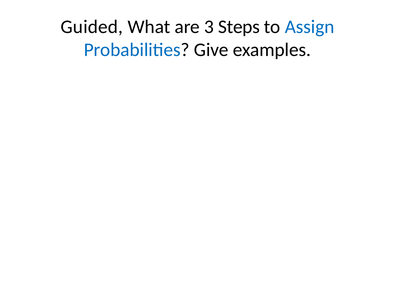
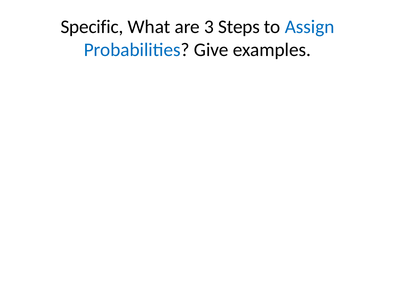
Guided: Guided -> Specific (92, 27)
